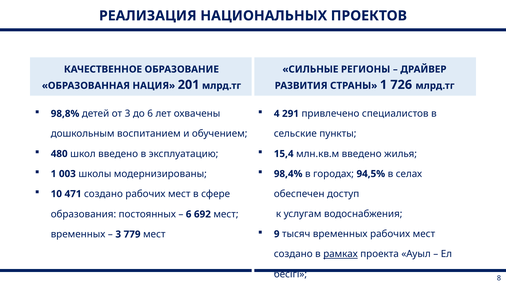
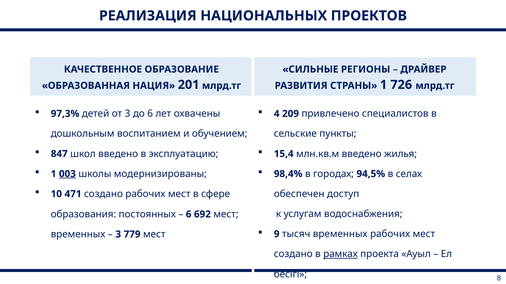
98,8%: 98,8% -> 97,3% (65, 114)
291: 291 -> 209 (291, 114)
480: 480 -> 847 (59, 154)
003 underline: none -> present (67, 174)
